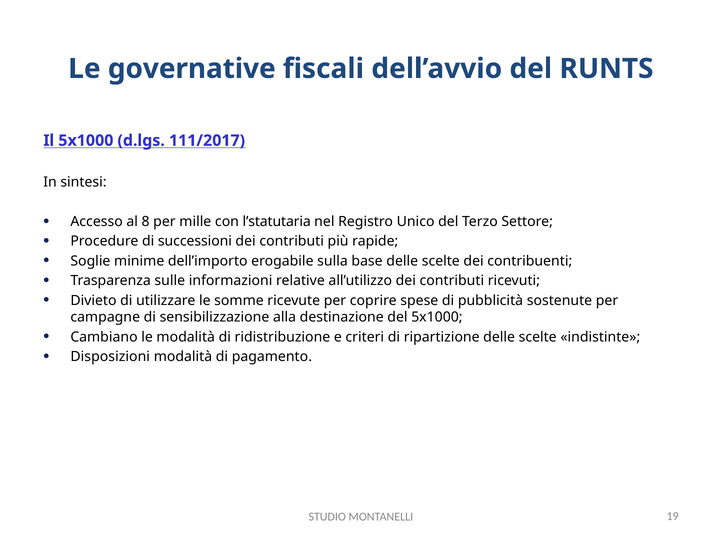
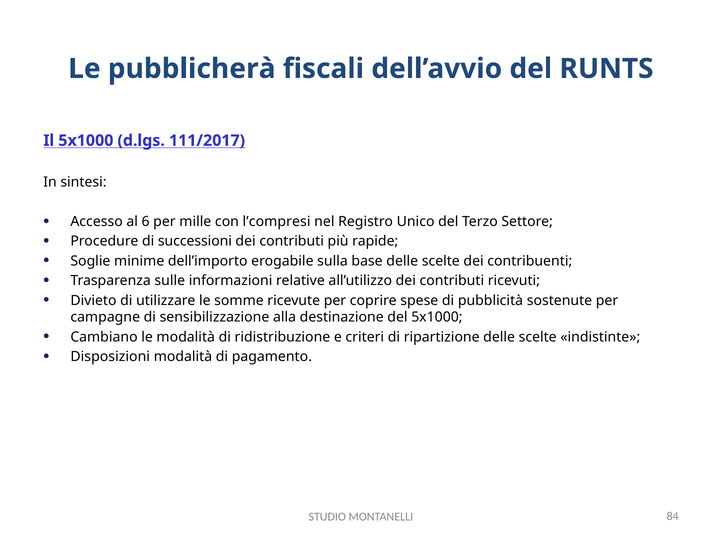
governative: governative -> pubblicherà (192, 69)
8: 8 -> 6 (146, 222)
l’statutaria: l’statutaria -> l’compresi (277, 222)
19: 19 -> 84 (673, 517)
